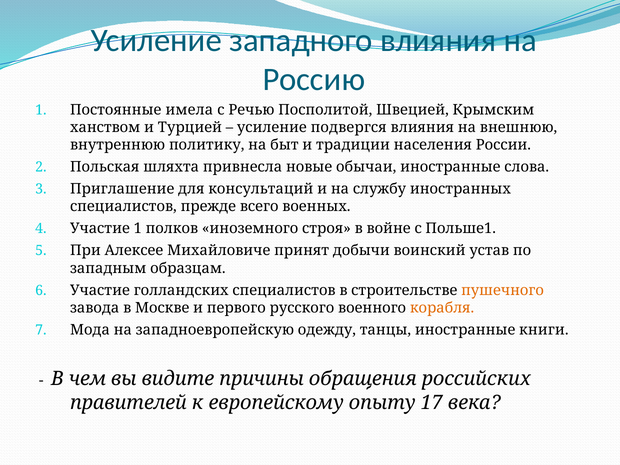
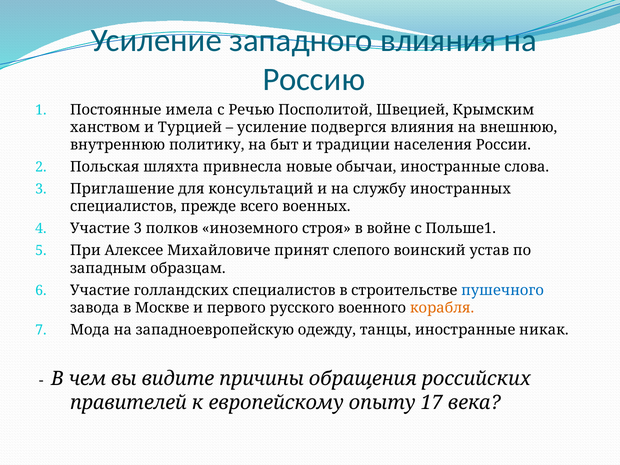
Участие 1: 1 -> 3 (138, 229)
добычи: добычи -> слепого (361, 251)
пушечного colour: orange -> blue (503, 290)
книги: книги -> никак (544, 330)
